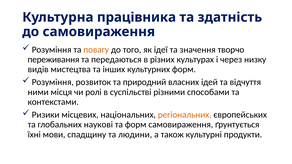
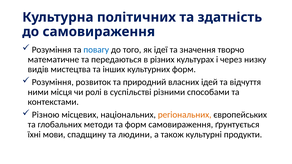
працівника: працівника -> політичних (136, 17)
повагу colour: orange -> blue (96, 50)
переживання: переживання -> математичне (53, 60)
Ризики: Ризики -> Різною (46, 115)
наукові: наукові -> методи (98, 125)
